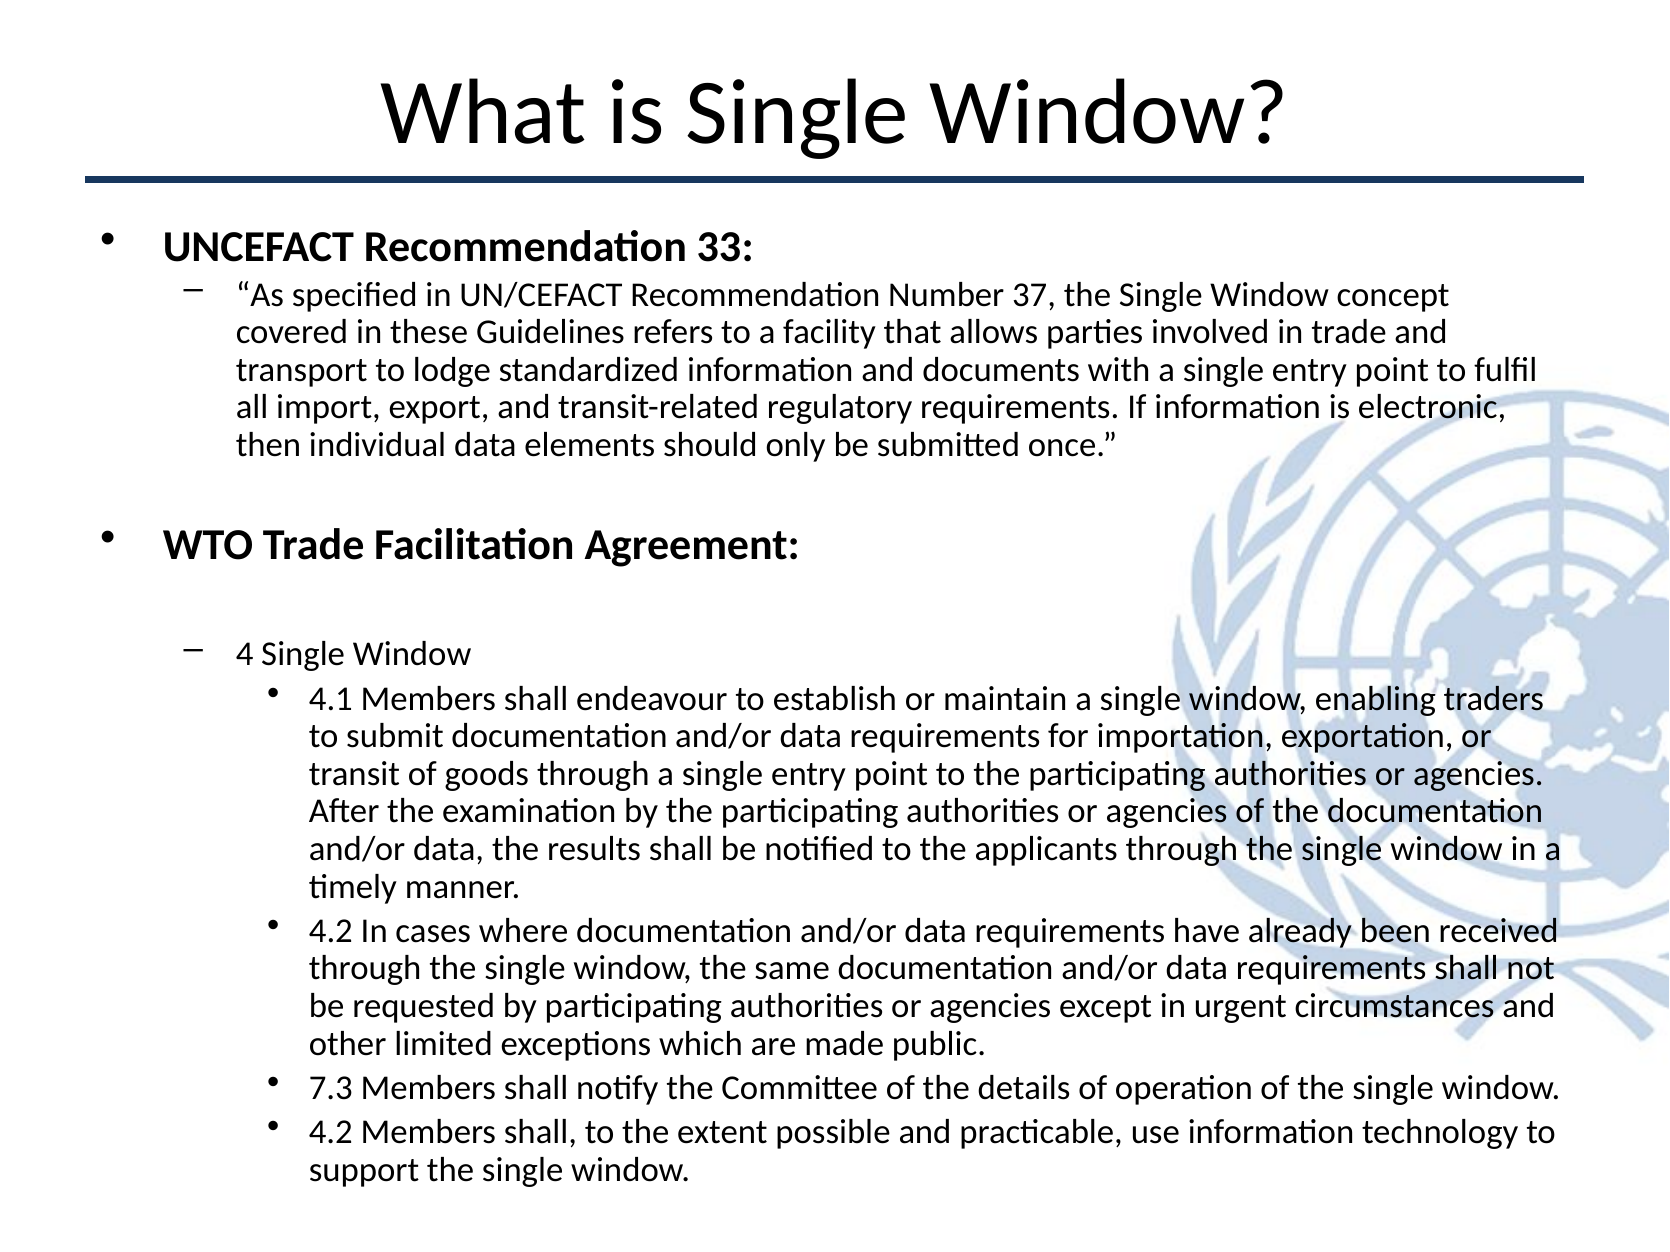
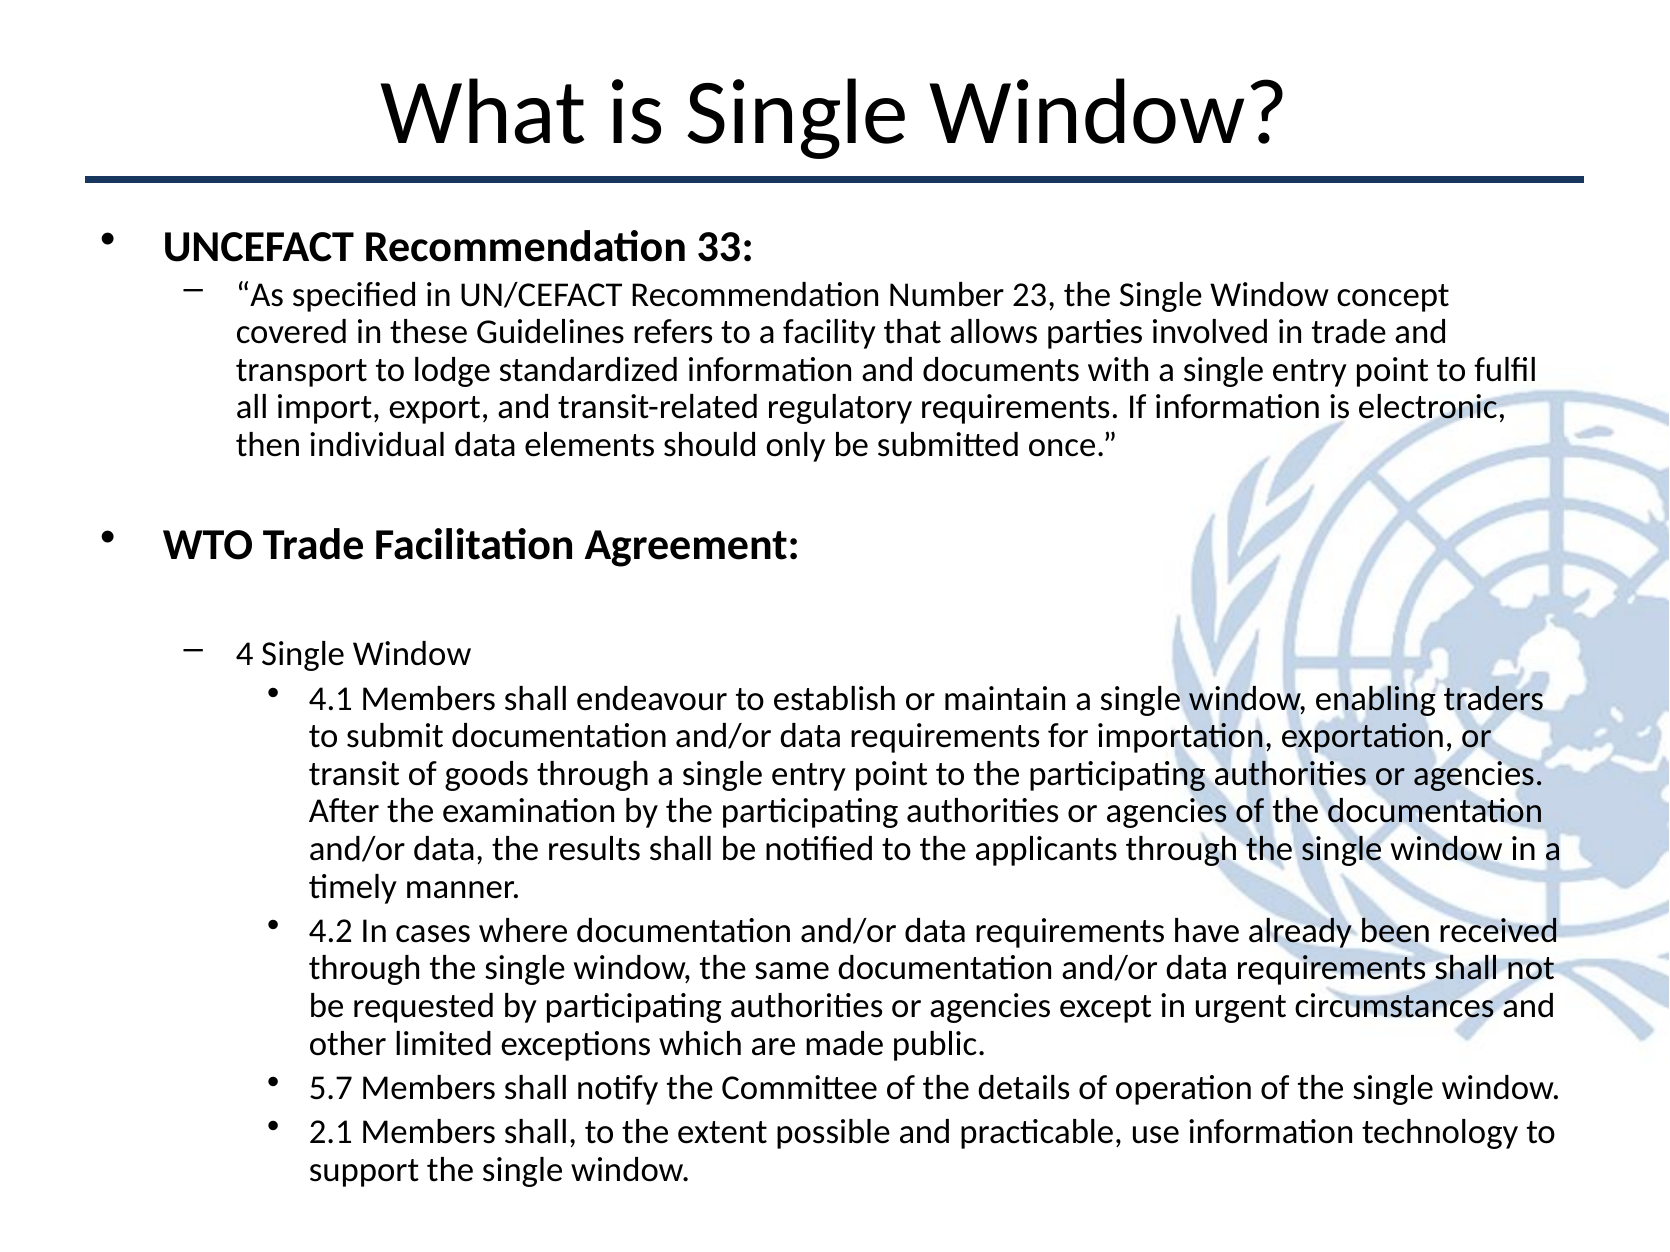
37: 37 -> 23 (1034, 295)
7.3: 7.3 -> 5.7 (331, 1088)
4.2: 4.2 -> 2.1 (331, 1133)
